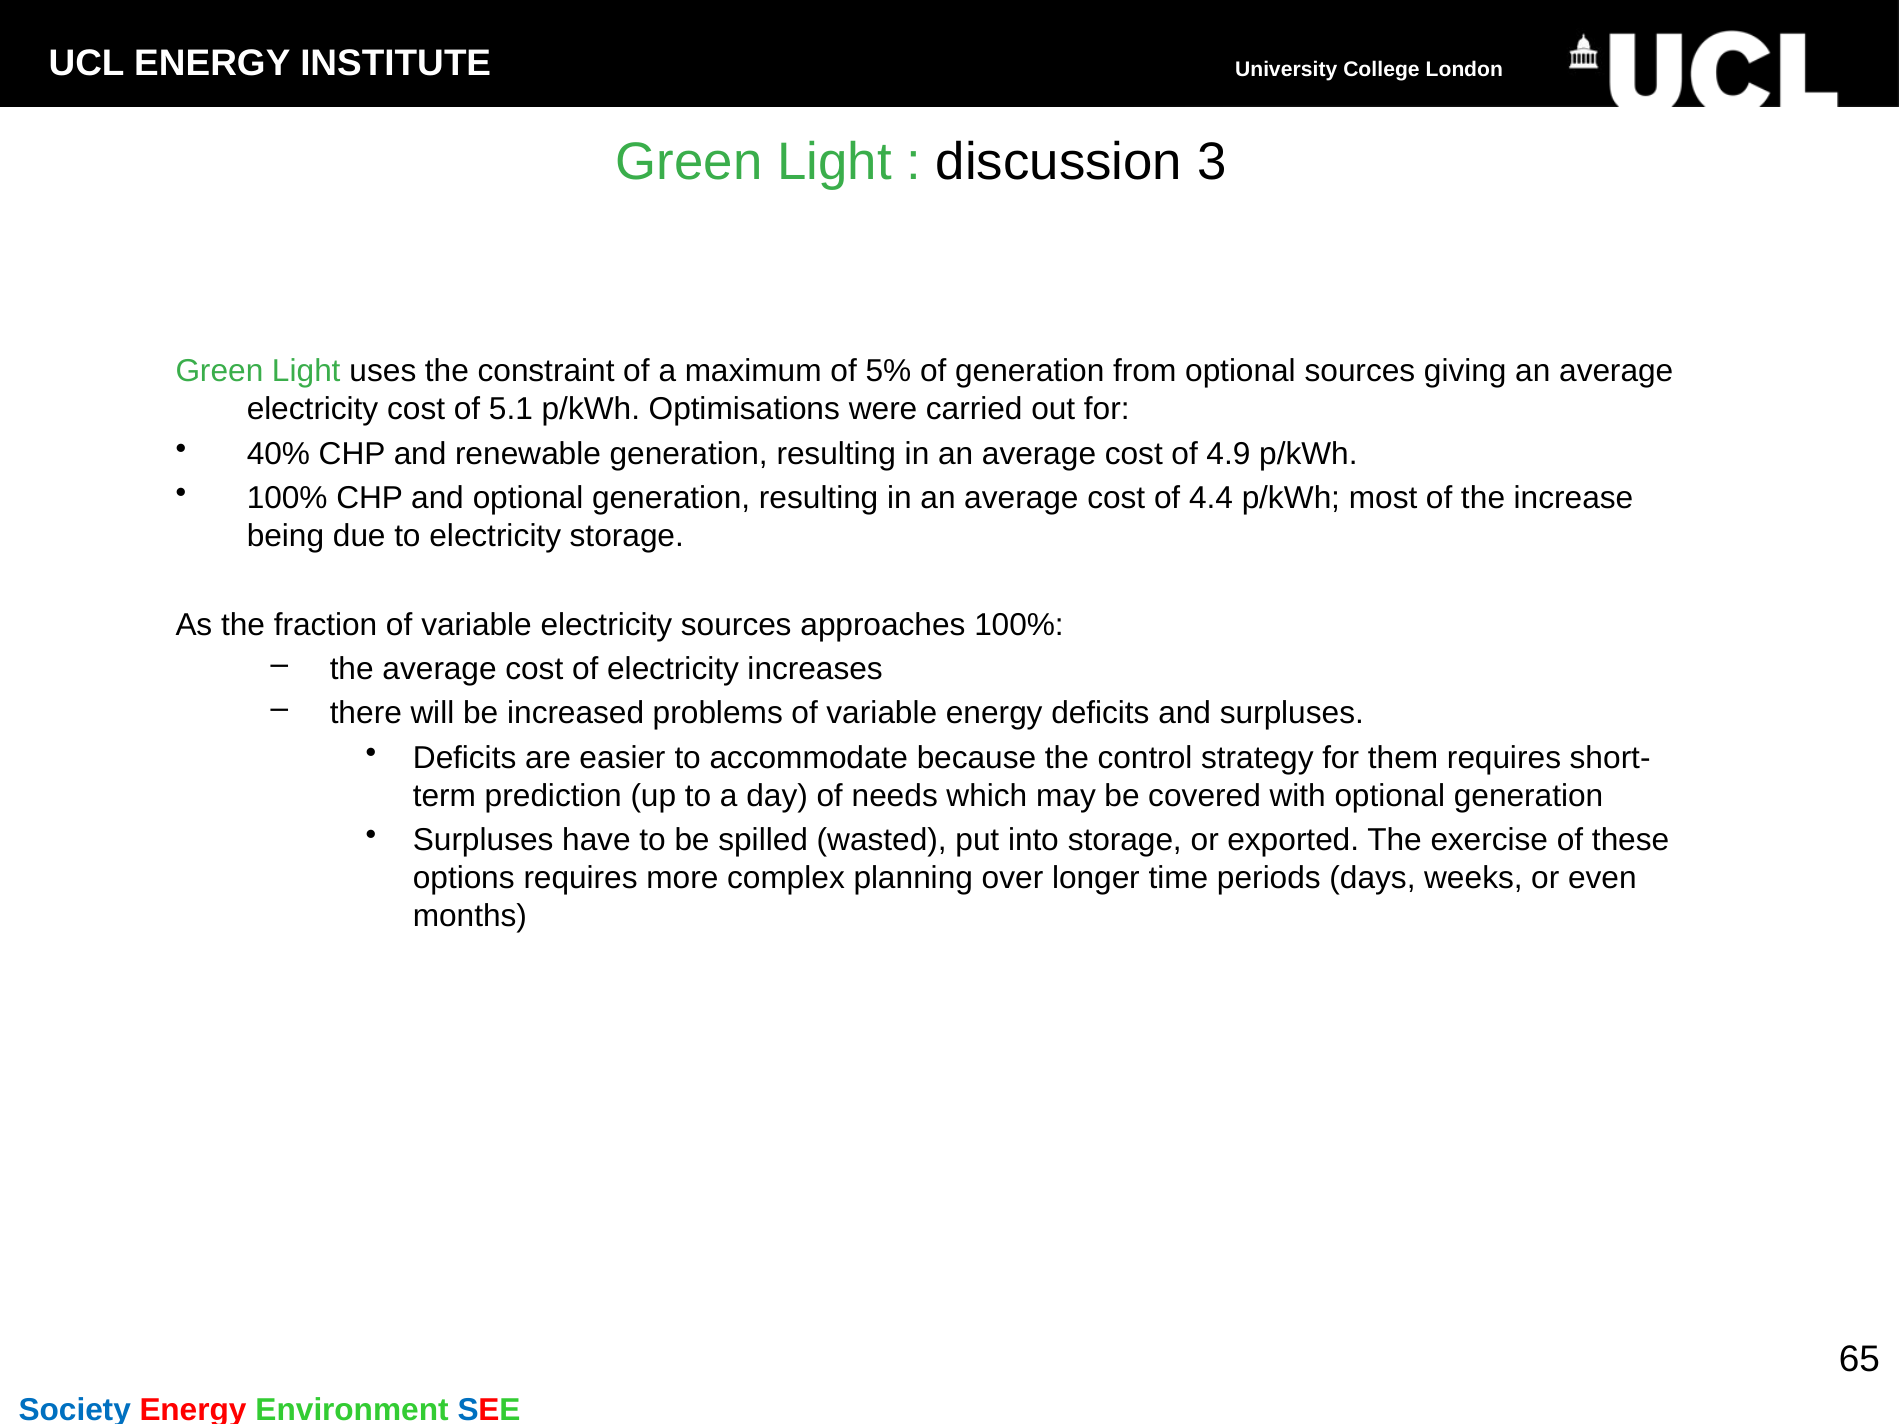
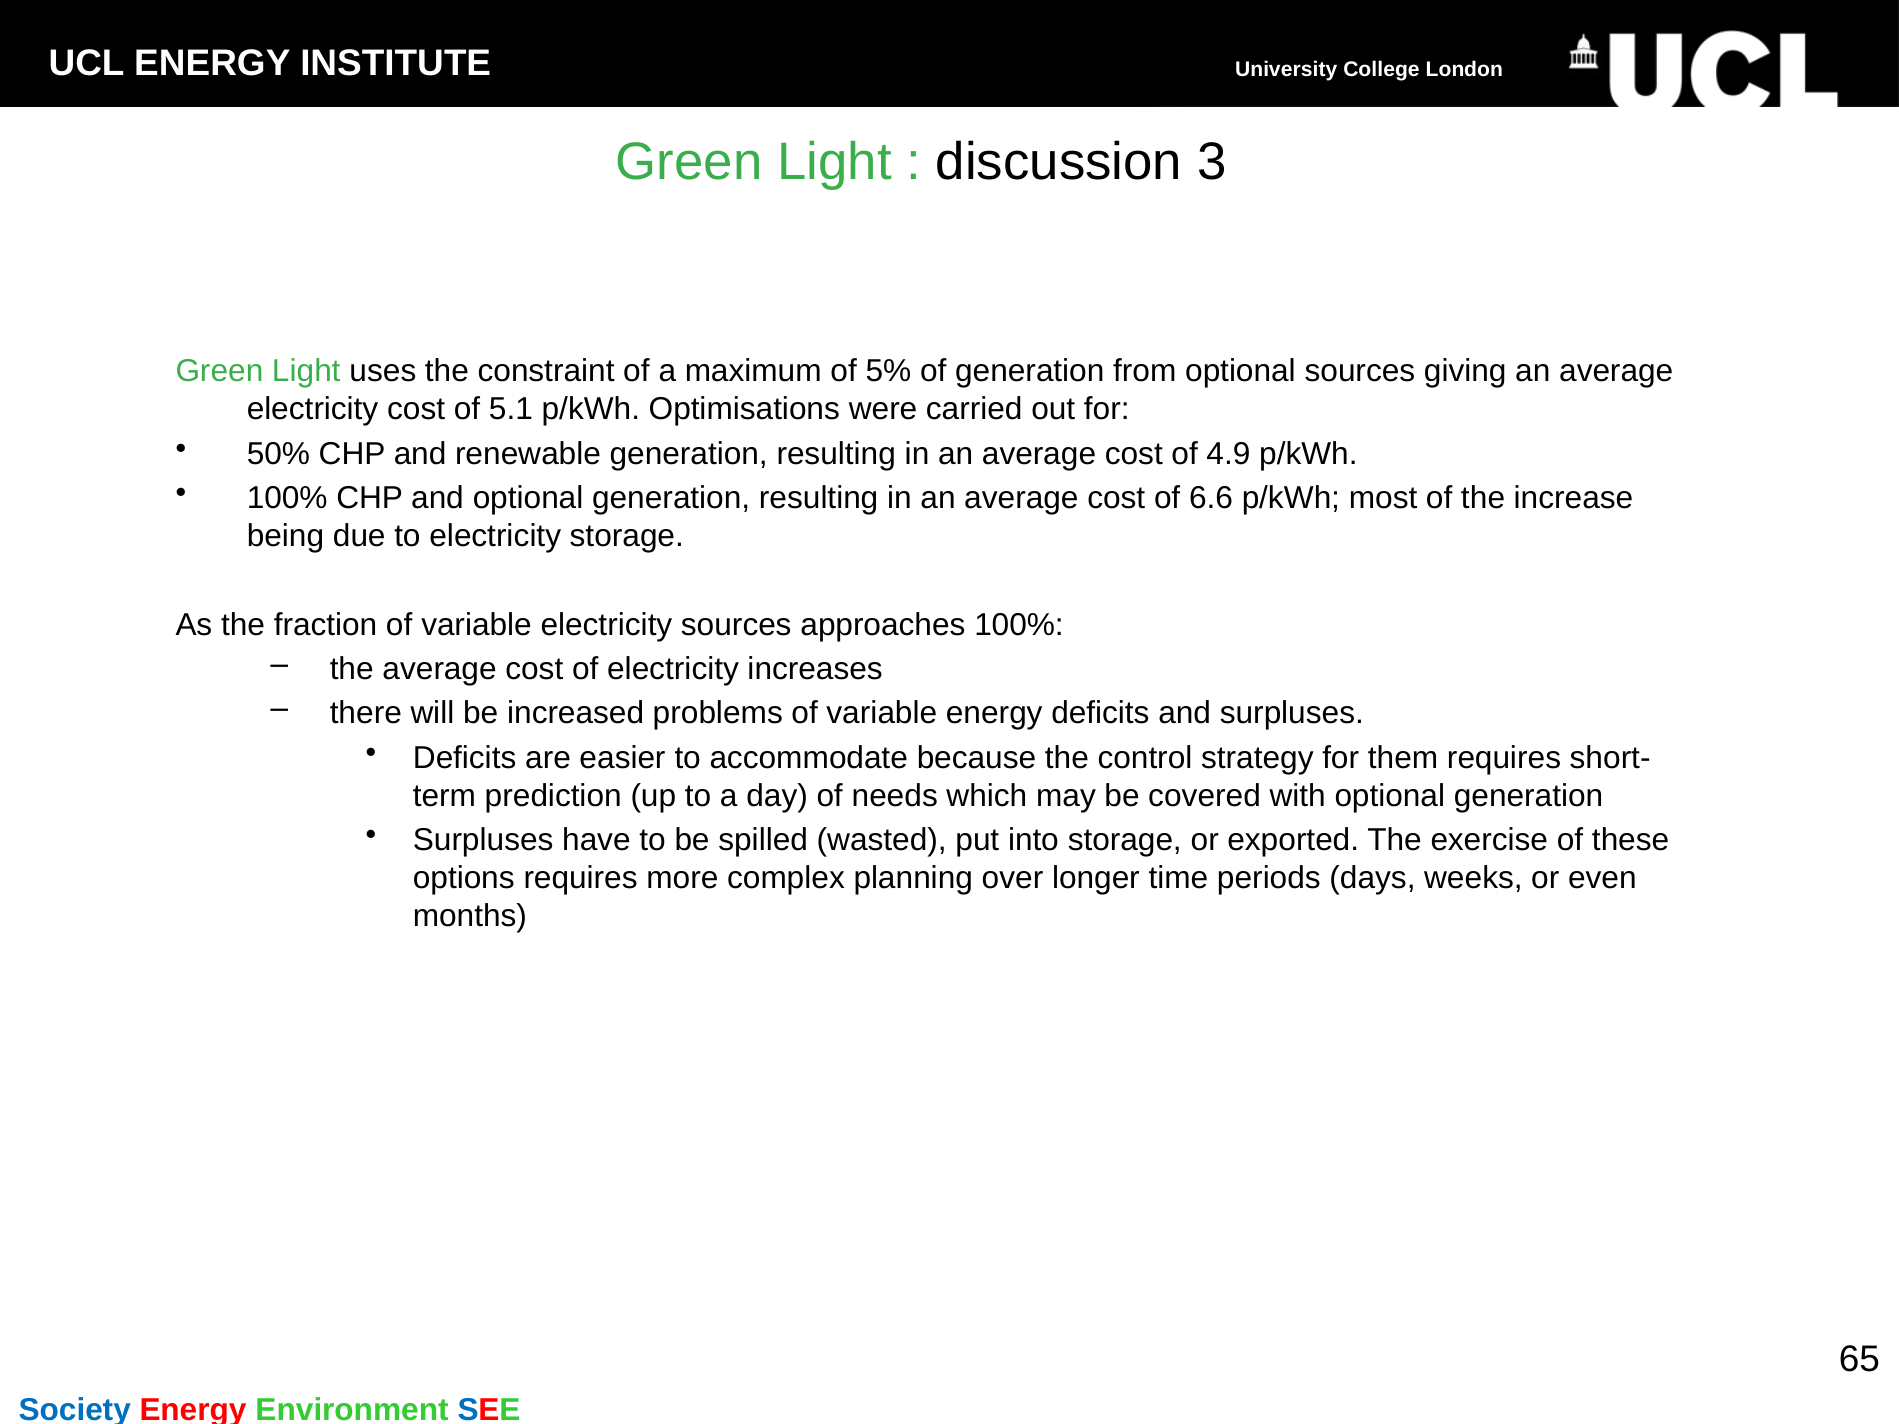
40%: 40% -> 50% (278, 454)
4.4: 4.4 -> 6.6 (1211, 498)
